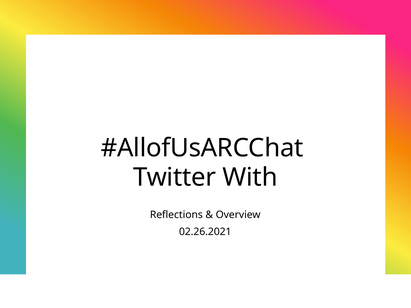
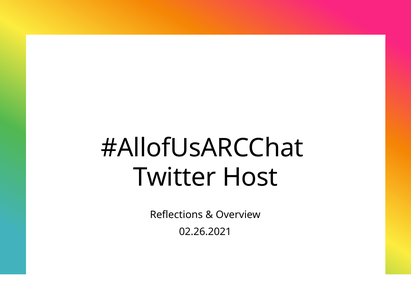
With: With -> Host (250, 178)
